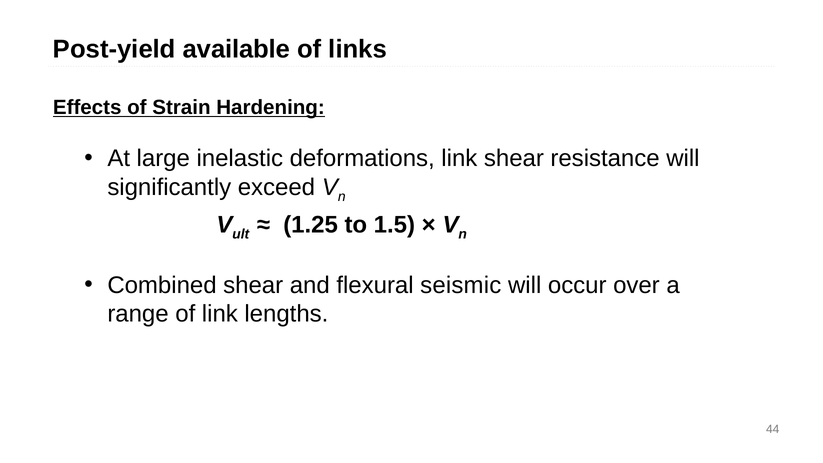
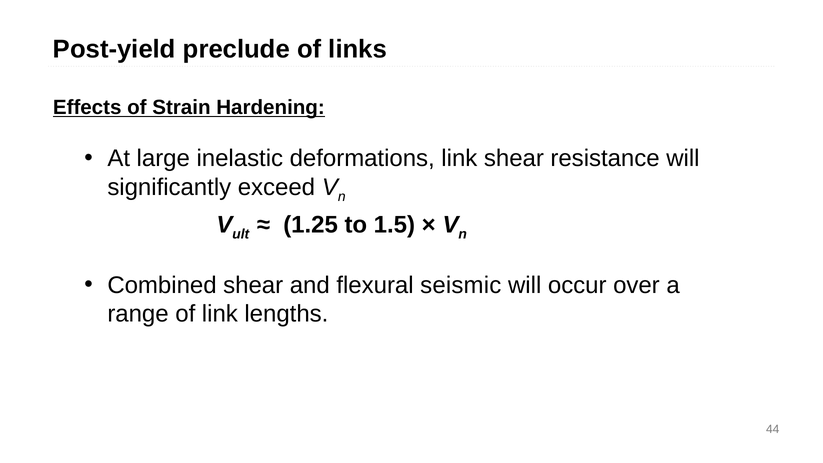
available: available -> preclude (236, 49)
